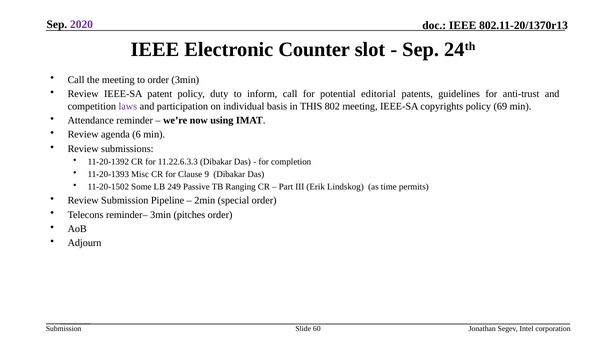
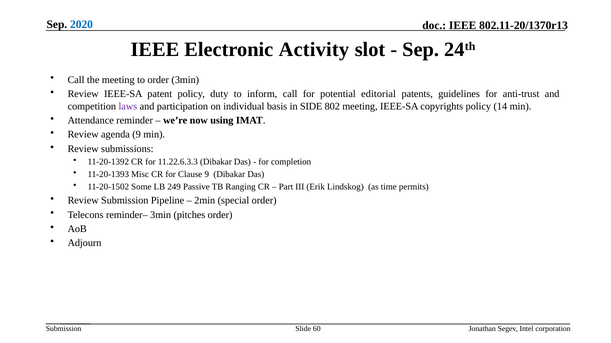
2020 colour: purple -> blue (82, 24)
Counter: Counter -> Activity (314, 50)
THIS: THIS -> SIDE (311, 106)
69: 69 -> 14 (500, 106)
agenda 6: 6 -> 9 (137, 135)
